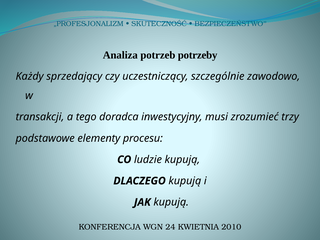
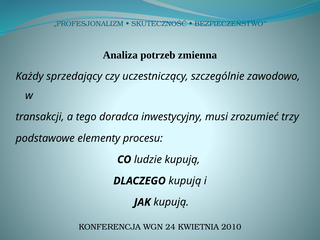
potrzeby: potrzeby -> zmienna (197, 55)
